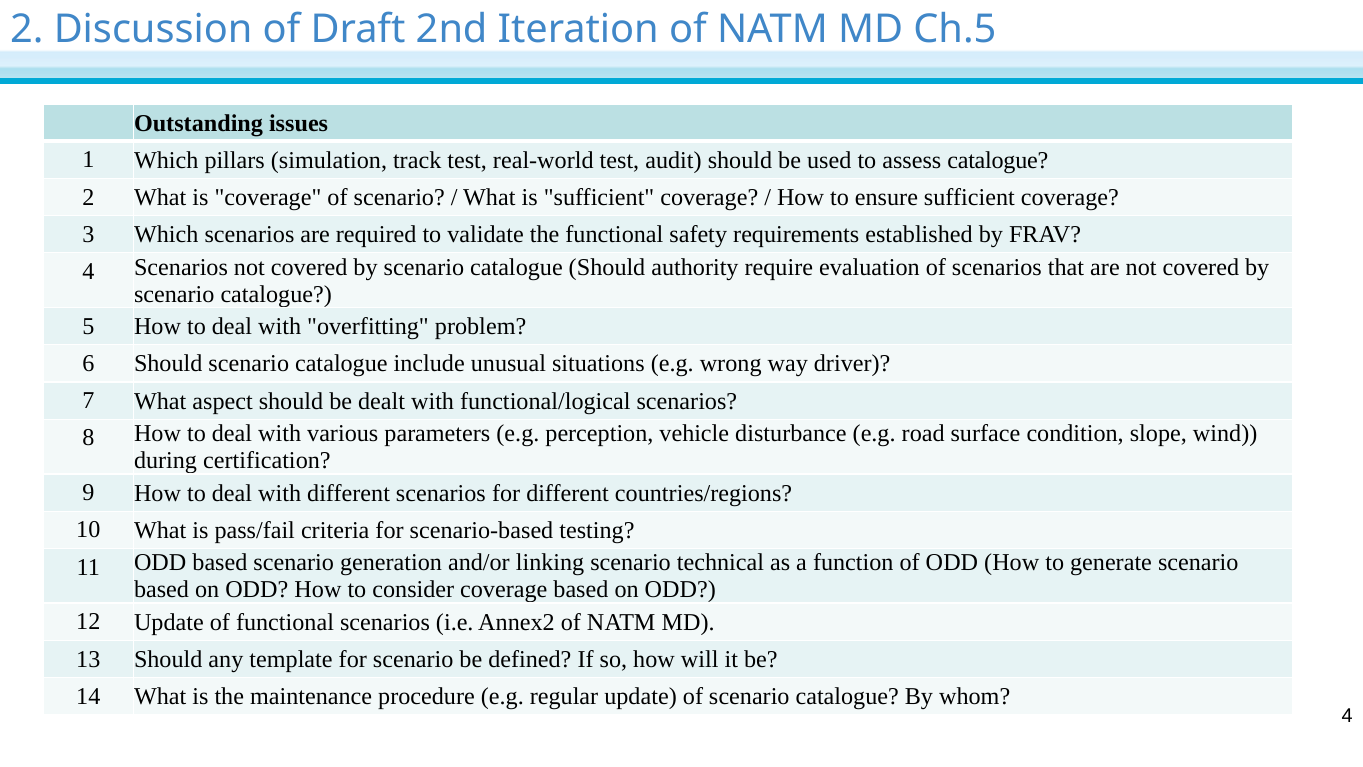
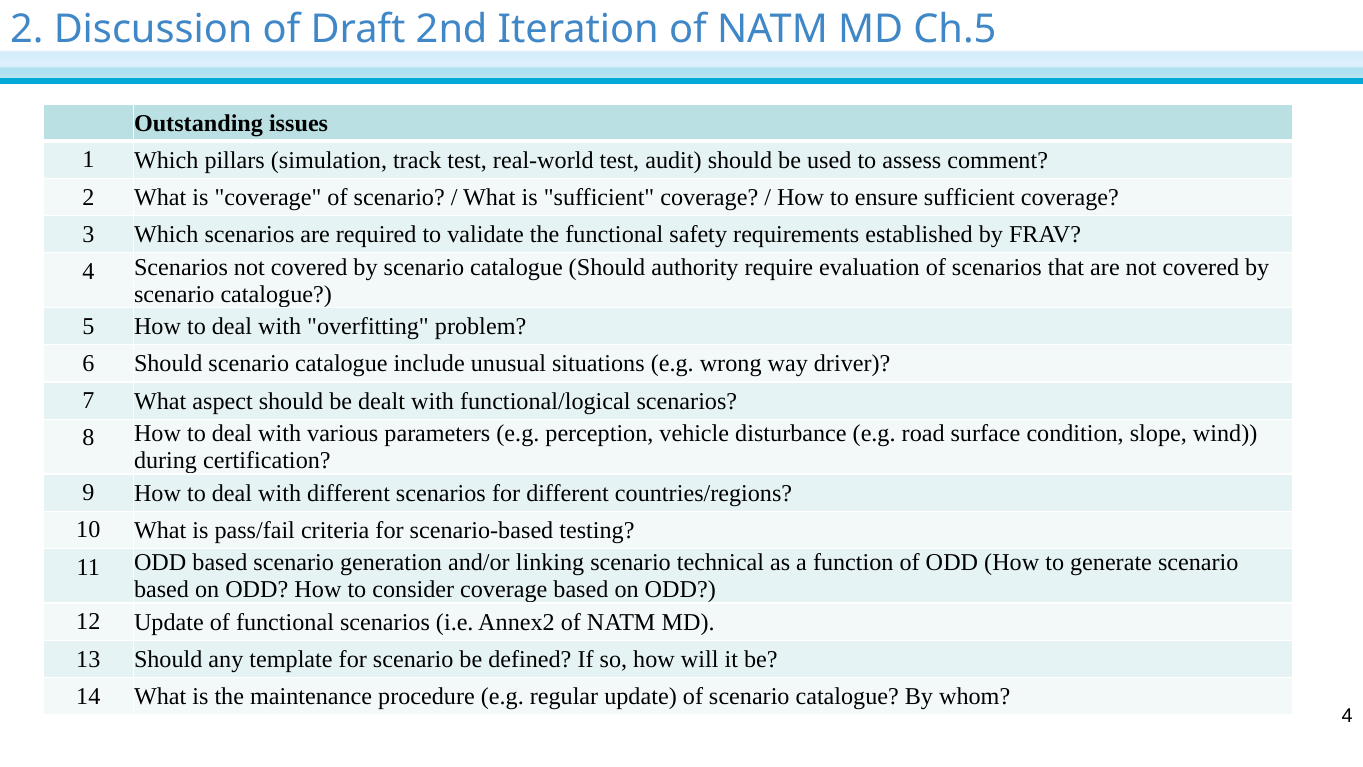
assess catalogue: catalogue -> comment (998, 160)
